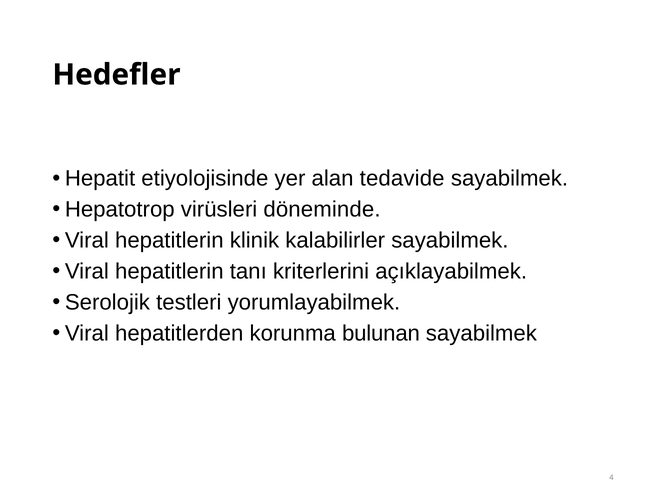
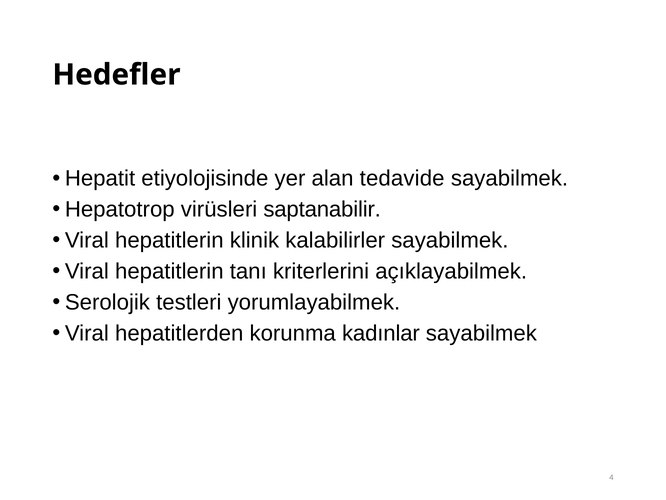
döneminde: döneminde -> saptanabilir (322, 209)
bulunan: bulunan -> kadınlar (381, 333)
